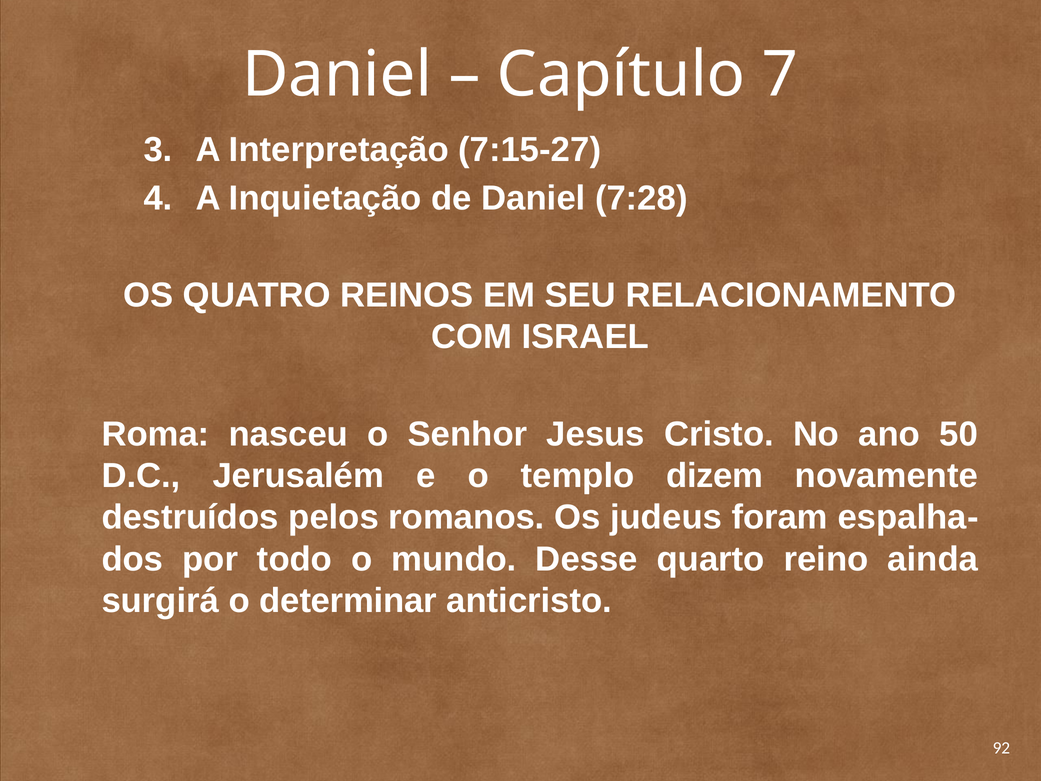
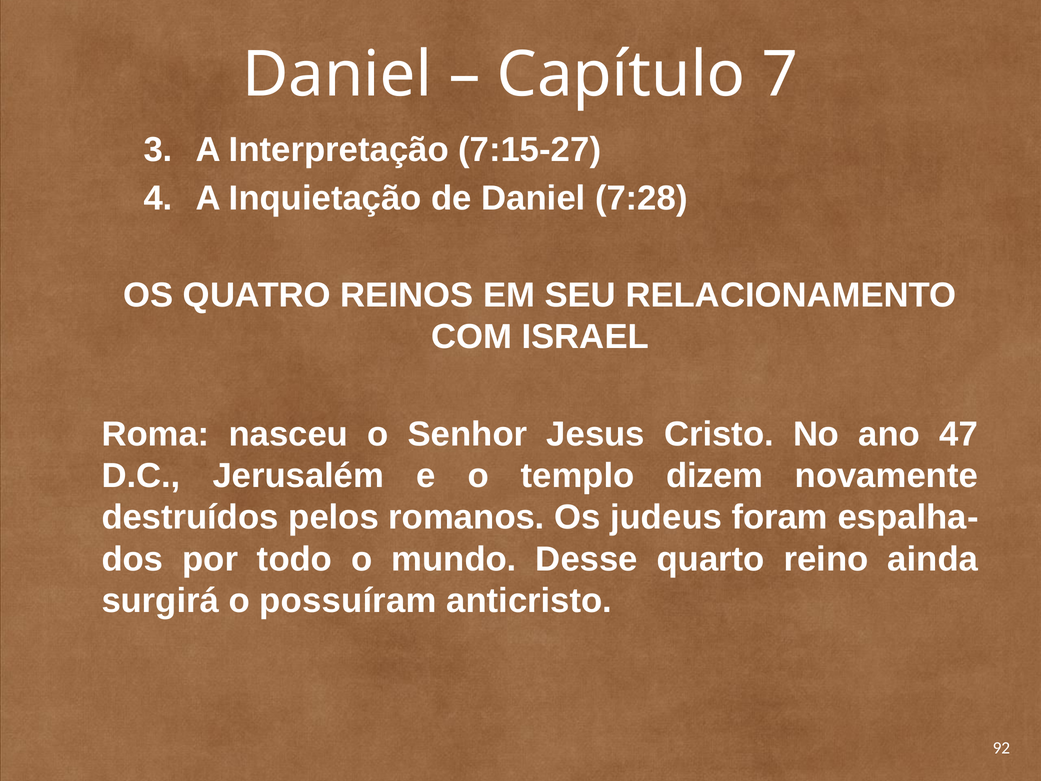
50: 50 -> 47 (959, 434)
determinar: determinar -> possuíram (348, 601)
